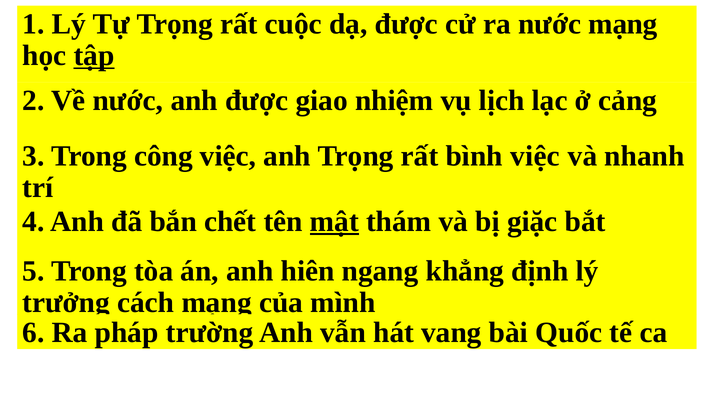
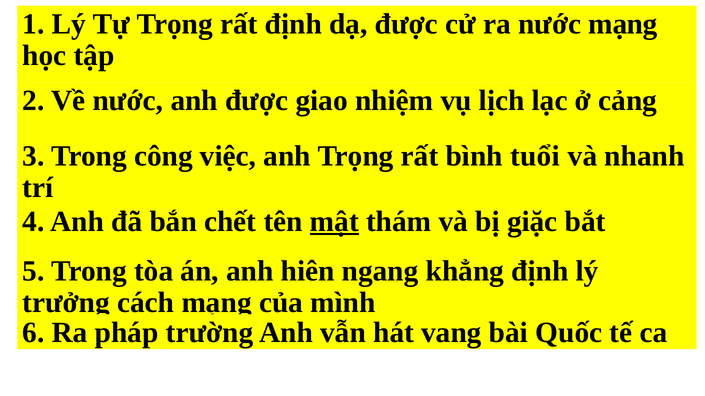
rất cuộc: cuộc -> định (293, 24)
tập underline: present -> none (94, 56)
bình việc: việc -> tuổi (535, 156)
